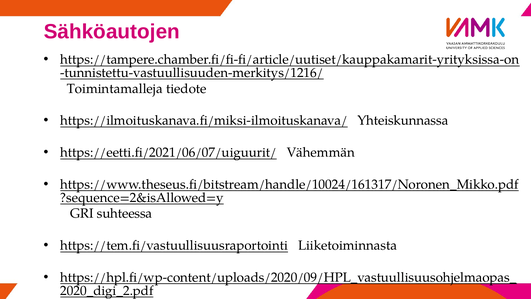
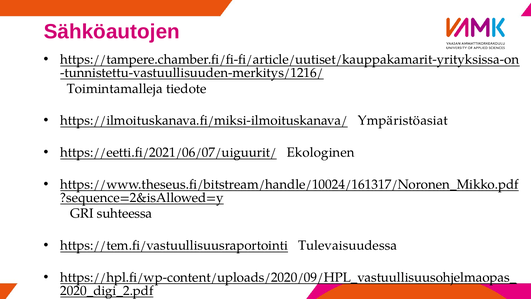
Yhteiskunnassa: Yhteiskunnassa -> Ympäristöasiat (403, 120)
Vähemmän: Vähemmän -> Ekologinen (321, 152)
Liiketoiminnasta: Liiketoiminnasta -> Tulevaisuudessa (348, 245)
